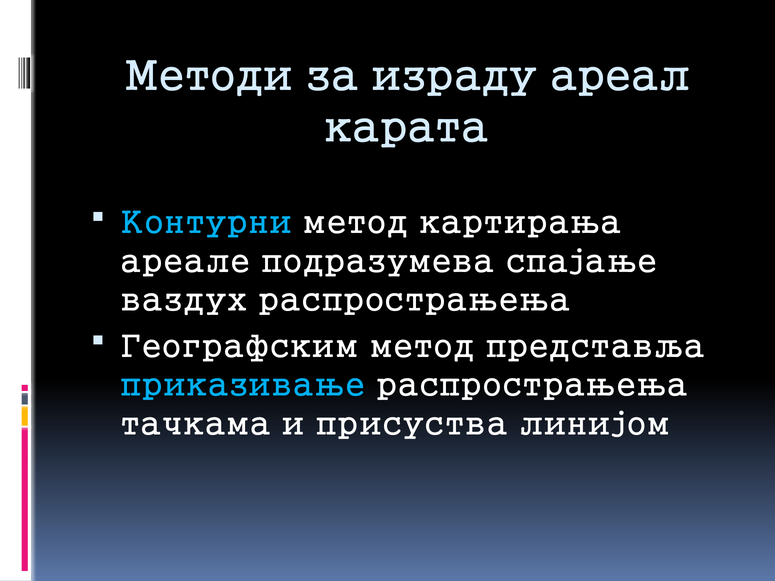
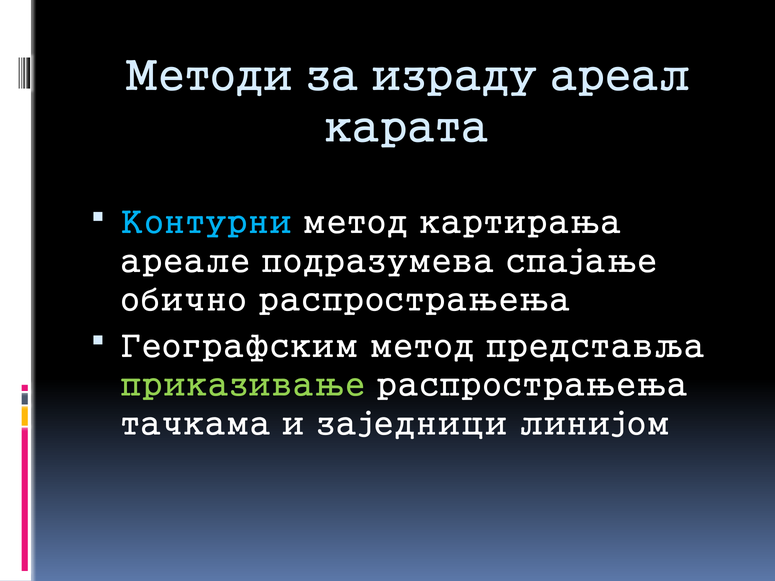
ваздух: ваздух -> обично (184, 300)
приказивање colour: light blue -> light green (243, 385)
присуства: присуства -> заједници (412, 424)
